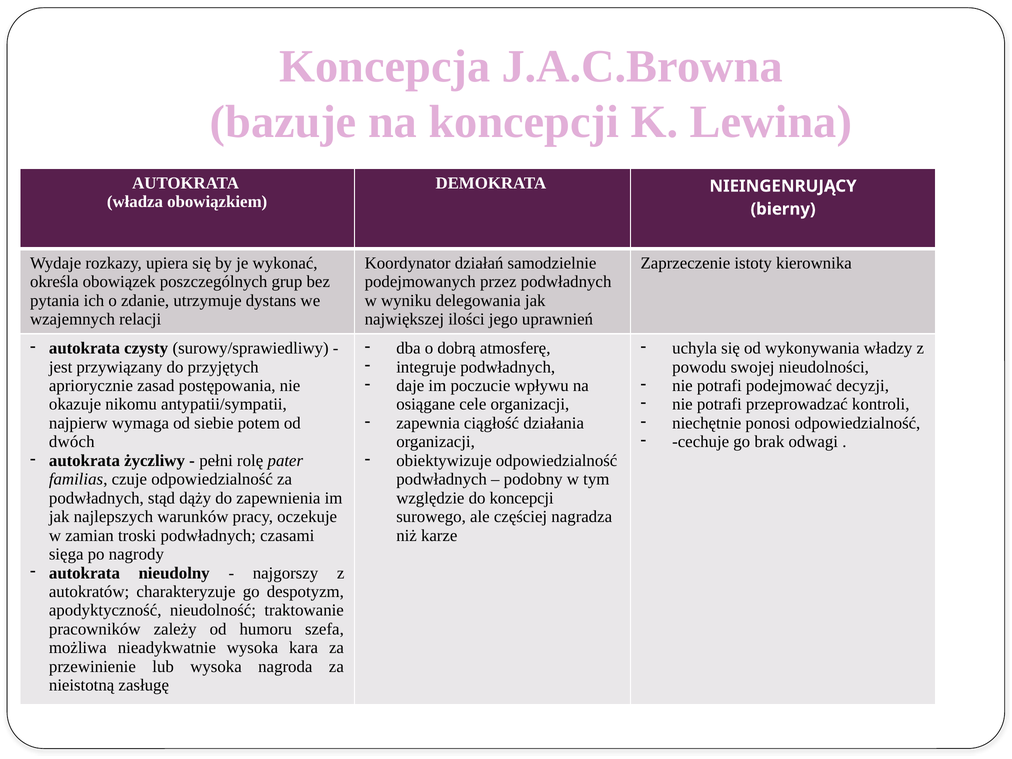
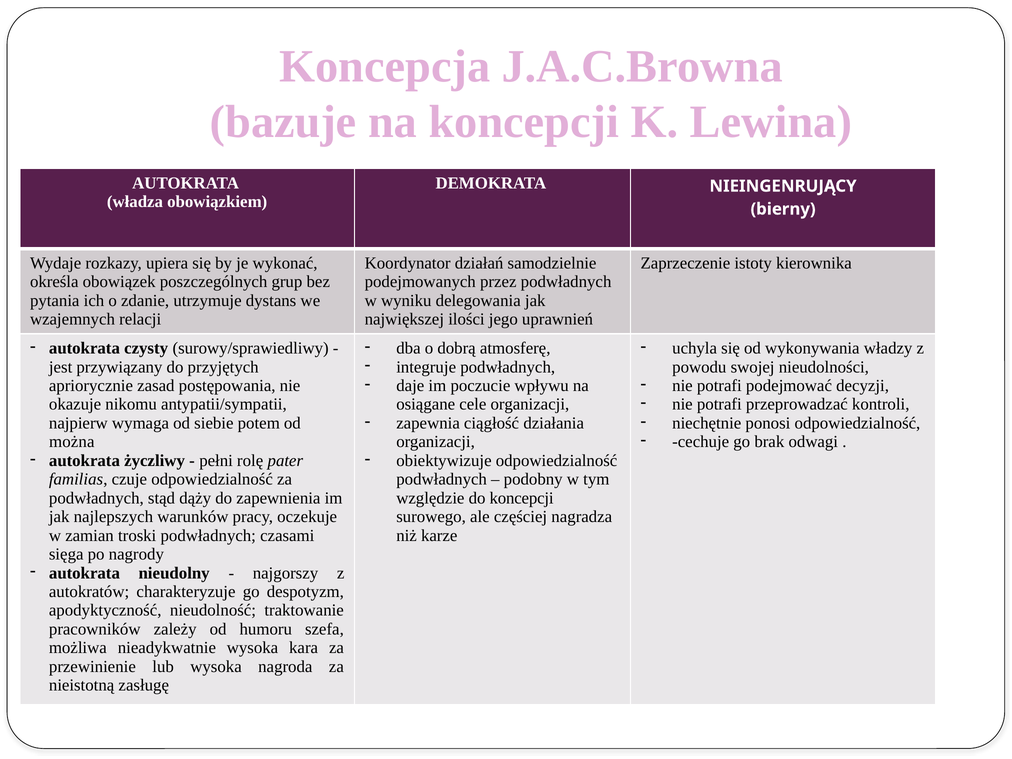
dwóch: dwóch -> można (72, 442)
